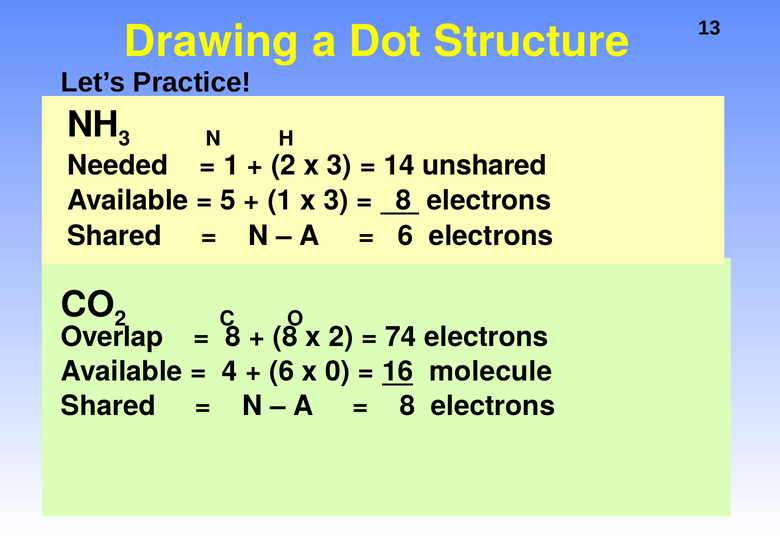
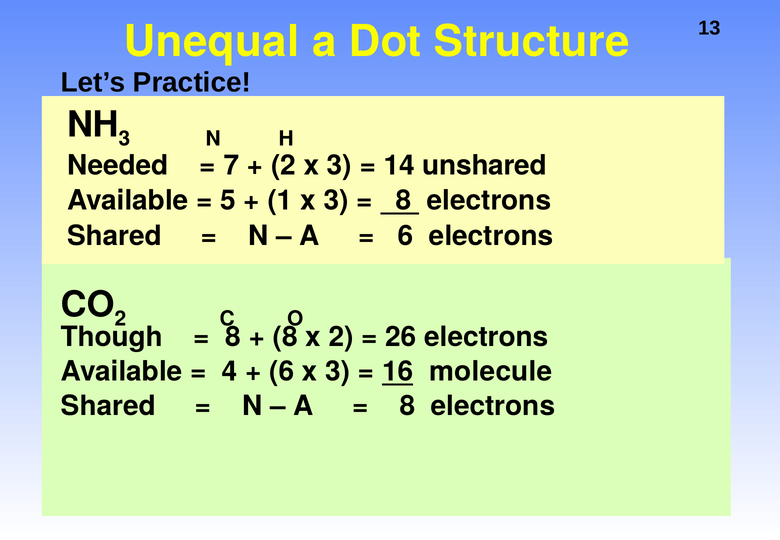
Drawing: Drawing -> Unequal (212, 42)
1: 1 -> 7 (231, 166)
Overlap: Overlap -> Though (112, 337)
74: 74 -> 26 (401, 337)
6 x 0: 0 -> 3 (338, 372)
